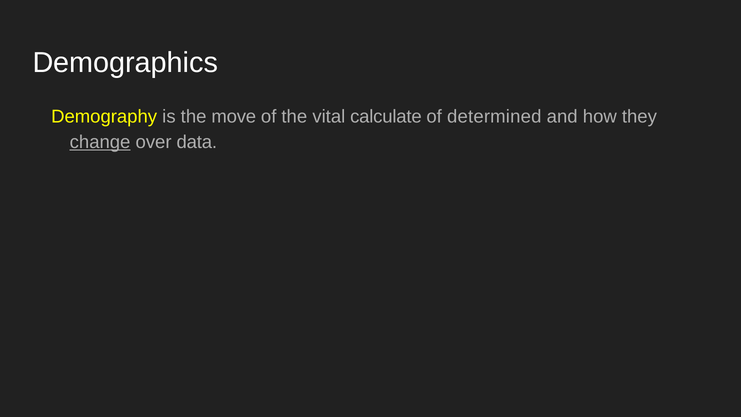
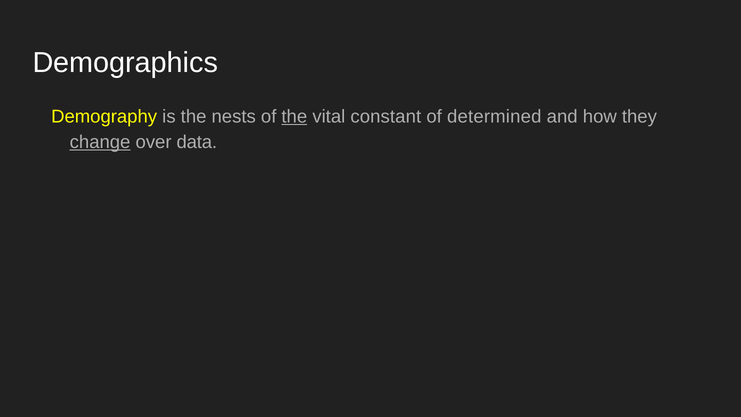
move: move -> nests (234, 117)
the underline: none -> present (294, 117)
calculate: calculate -> constant (386, 117)
